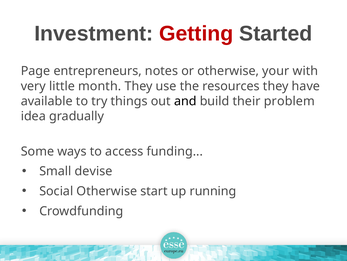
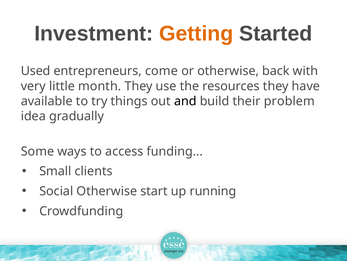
Getting colour: red -> orange (196, 34)
Page: Page -> Used (36, 71)
notes: notes -> come (161, 71)
your: your -> back (276, 71)
devise: devise -> clients (94, 171)
